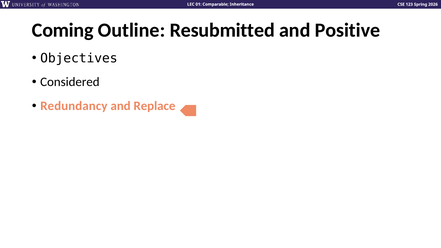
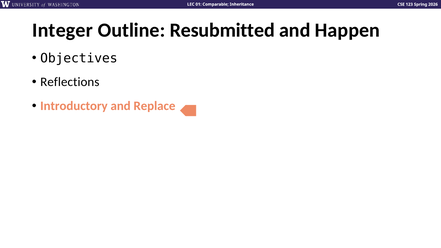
Coming: Coming -> Integer (63, 30)
Positive: Positive -> Happen (347, 30)
Considered: Considered -> Reflections (70, 82)
Redundancy: Redundancy -> Introductory (74, 106)
